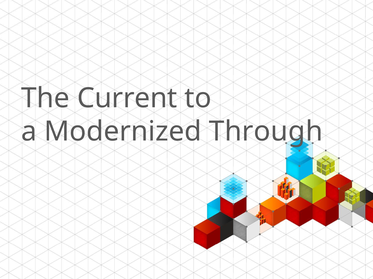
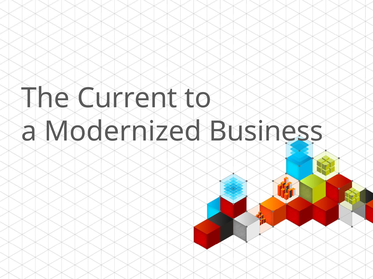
Through: Through -> Business (266, 132)
